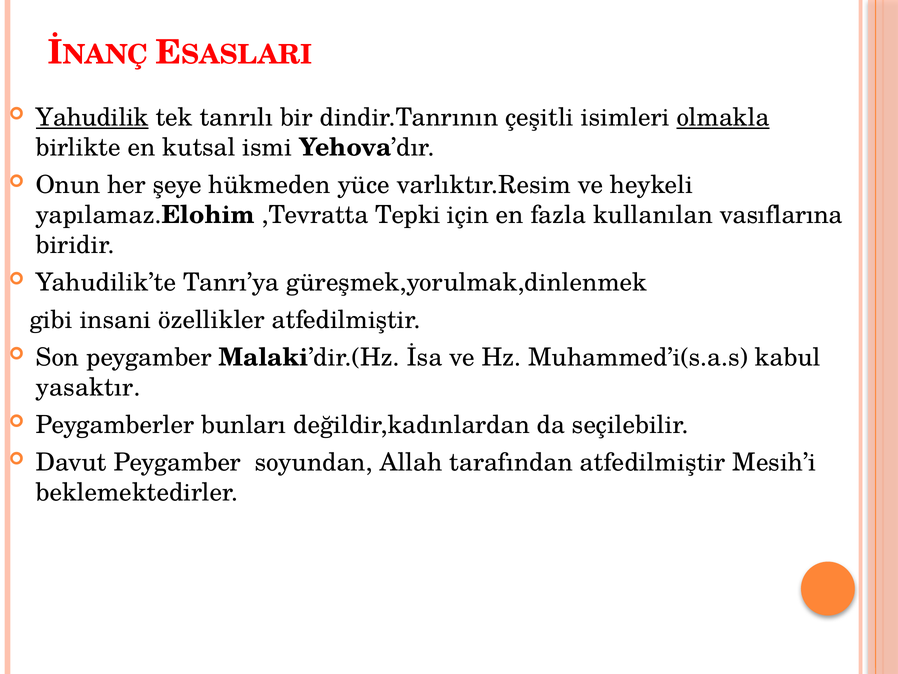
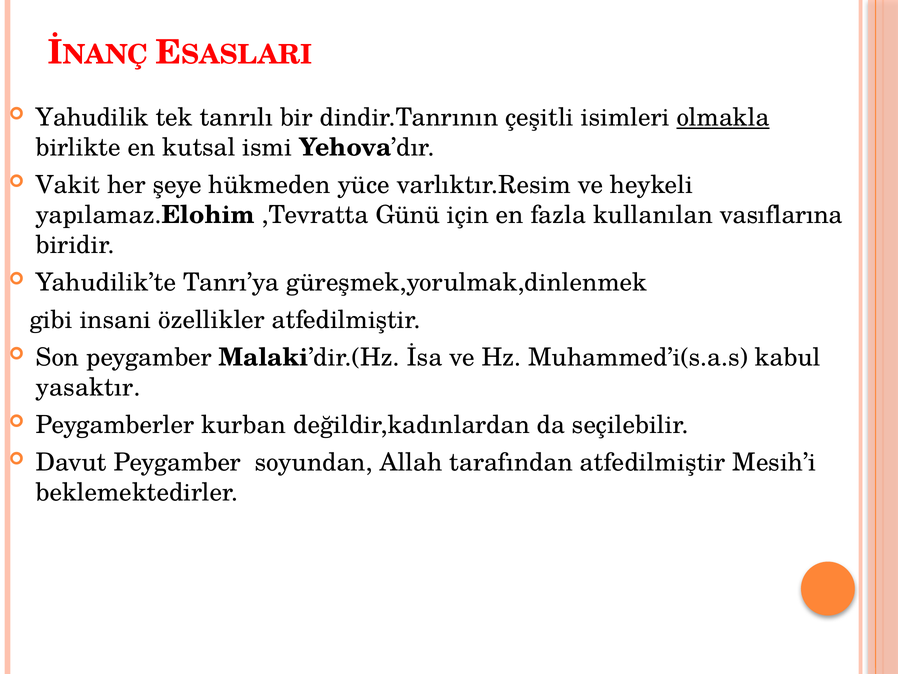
Yahudilik underline: present -> none (92, 117)
Onun: Onun -> Vakit (68, 185)
Tepki: Tepki -> Günü (408, 215)
bunları: bunları -> kurban (244, 425)
